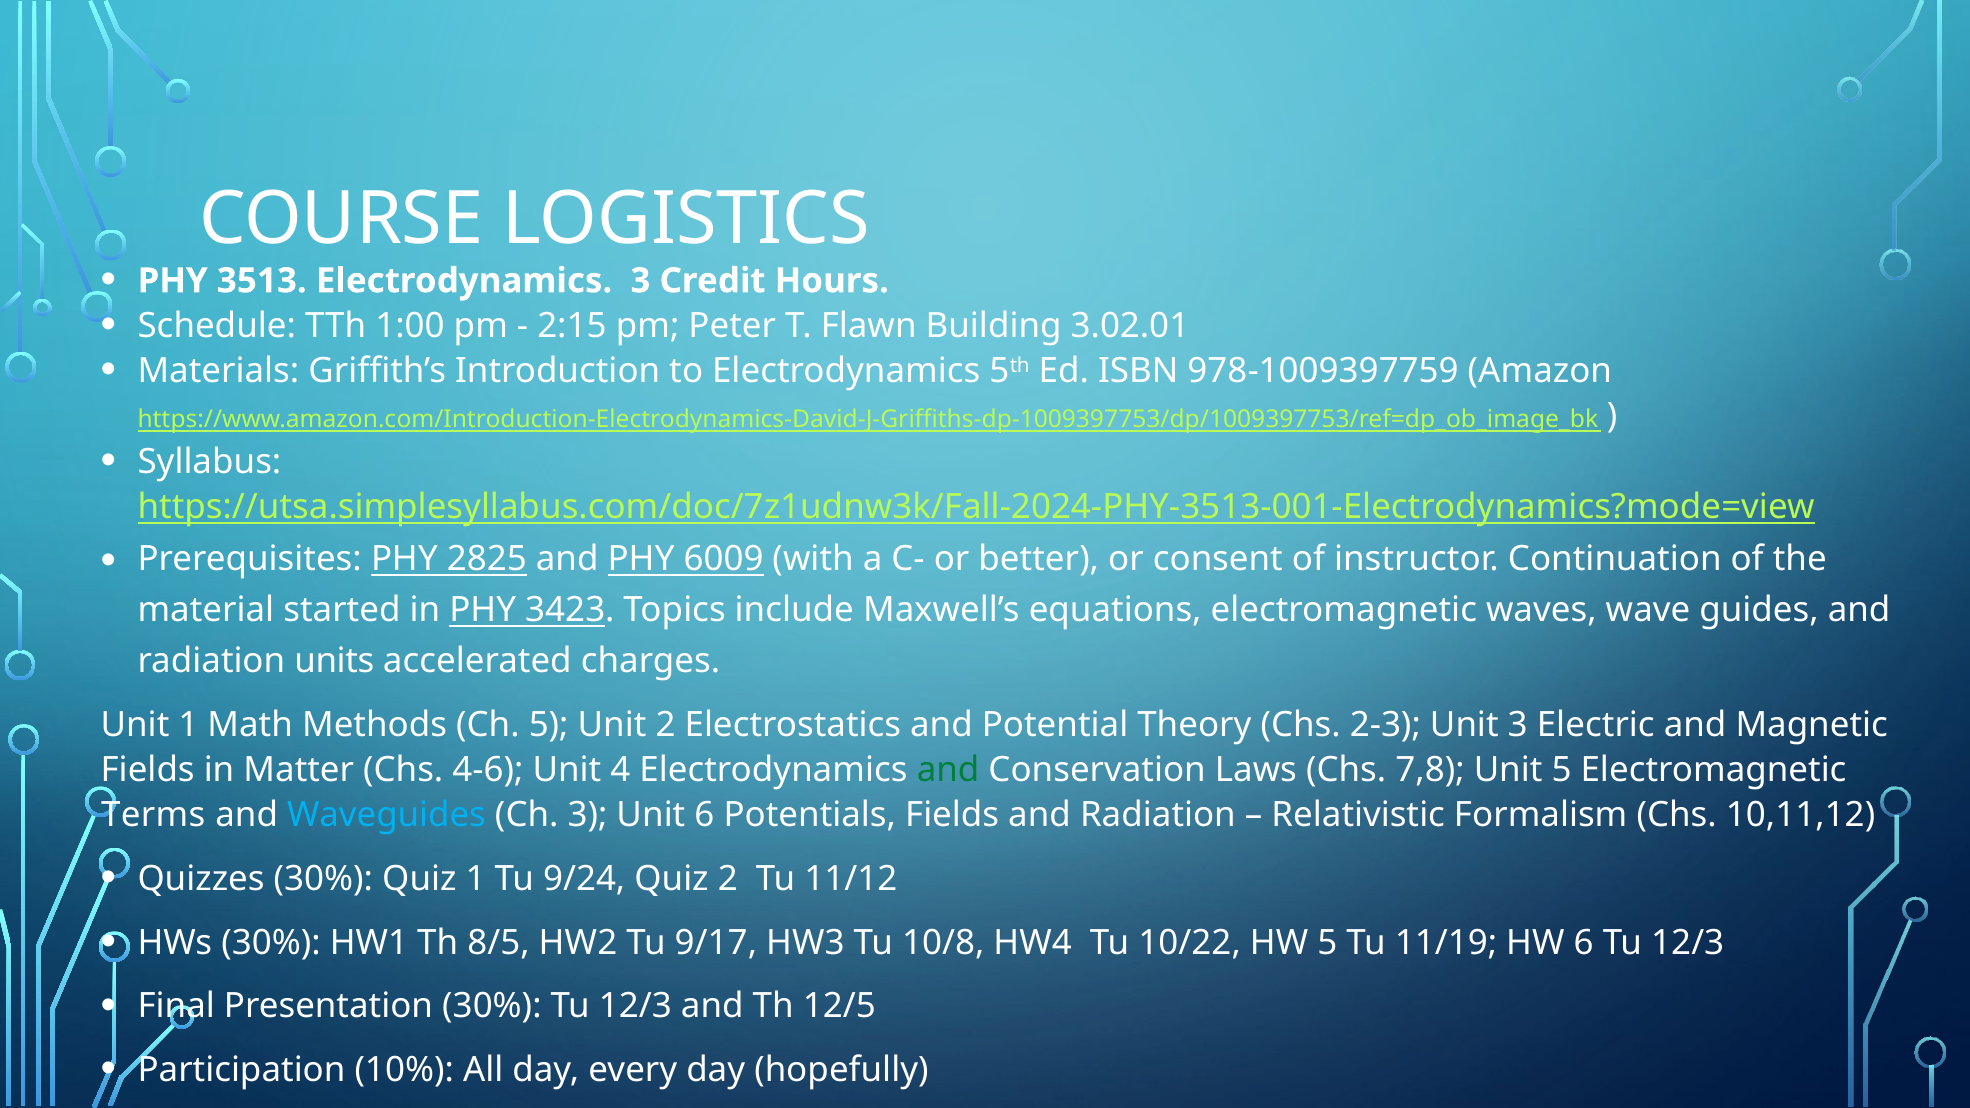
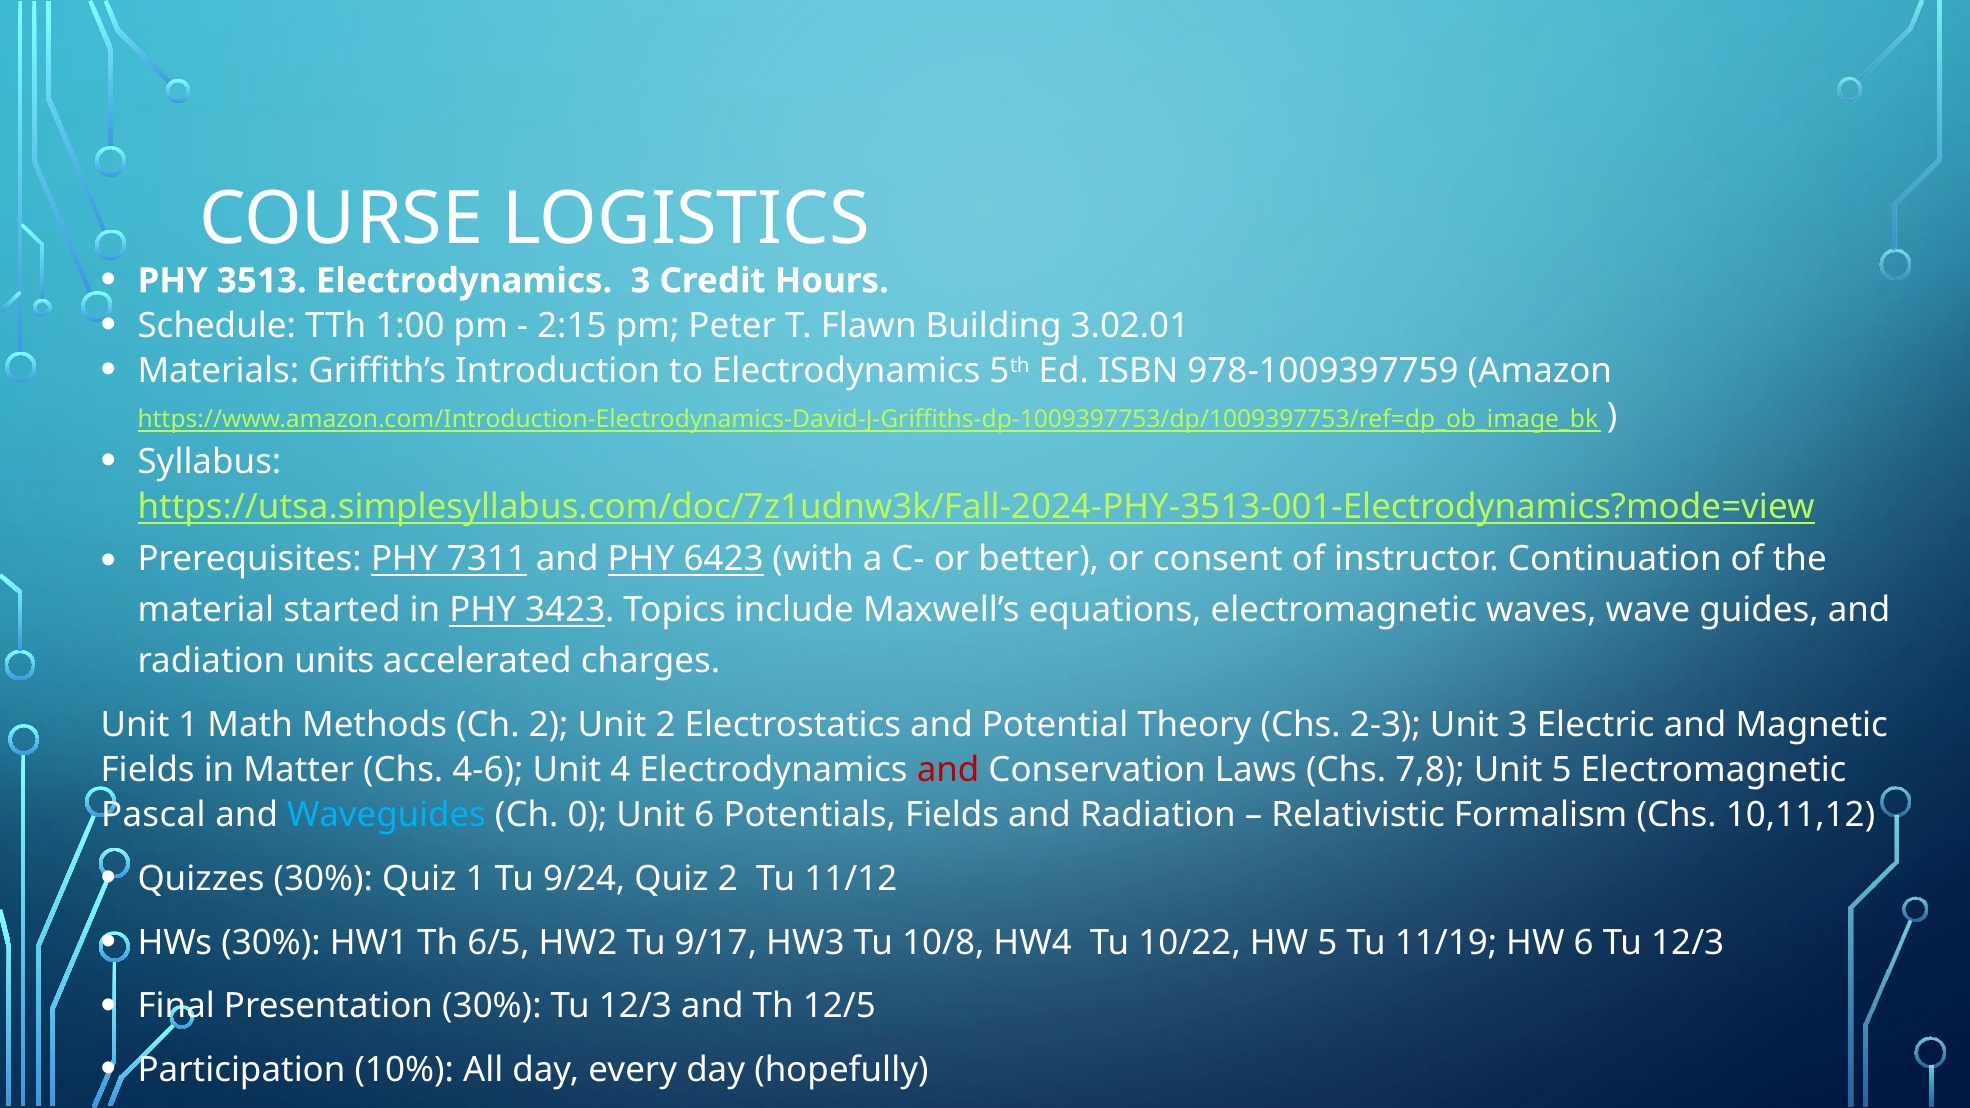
2825: 2825 -> 7311 (487, 559)
6009: 6009 -> 6423 (724, 559)
Ch 5: 5 -> 2 (549, 725)
and colour: green -> red (948, 770)
Terms: Terms -> Pascal (153, 815)
Ch 3: 3 -> 0 (587, 815)
8/5: 8/5 -> 6/5 (498, 943)
